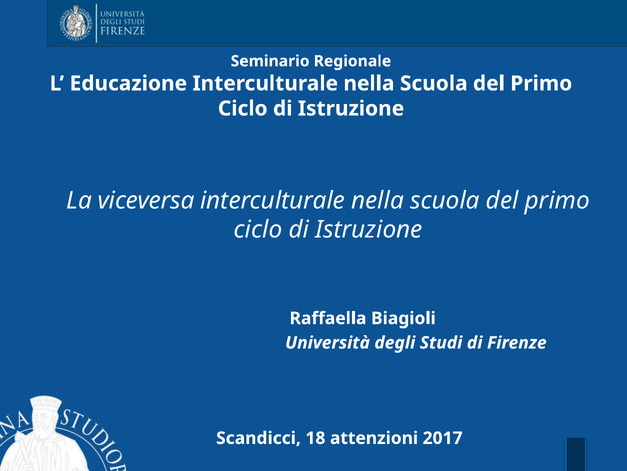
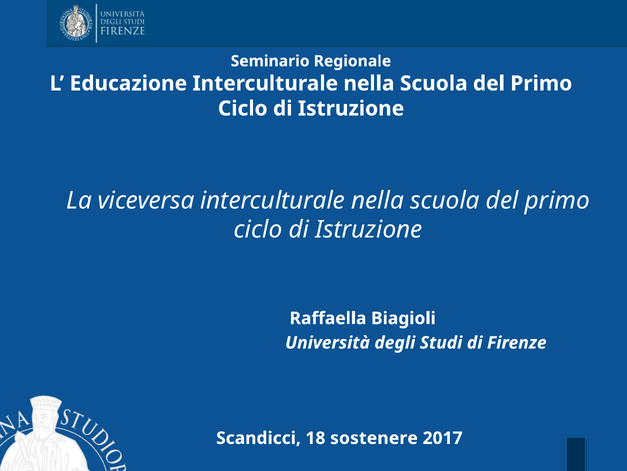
attenzioni: attenzioni -> sostenere (374, 438)
